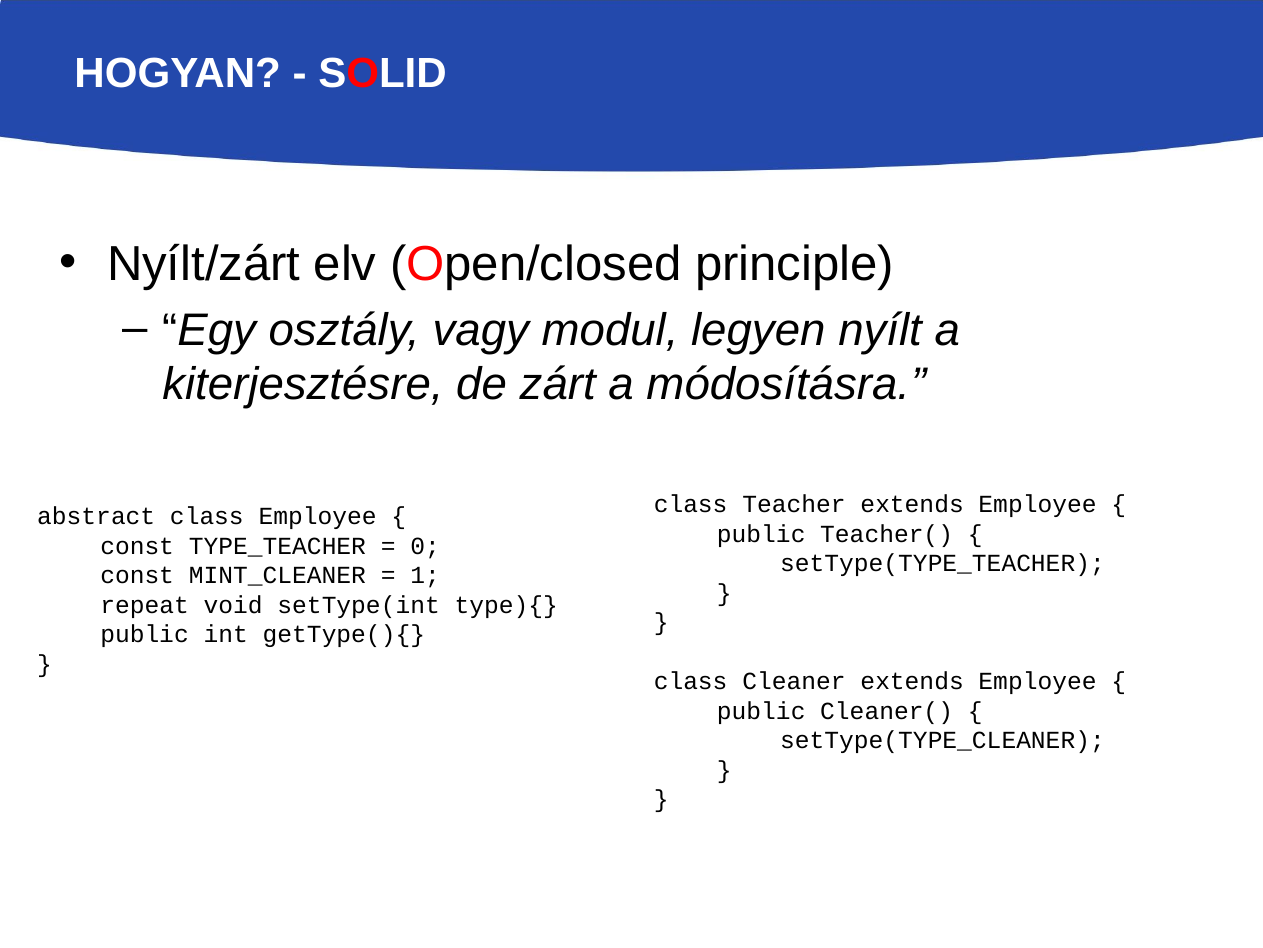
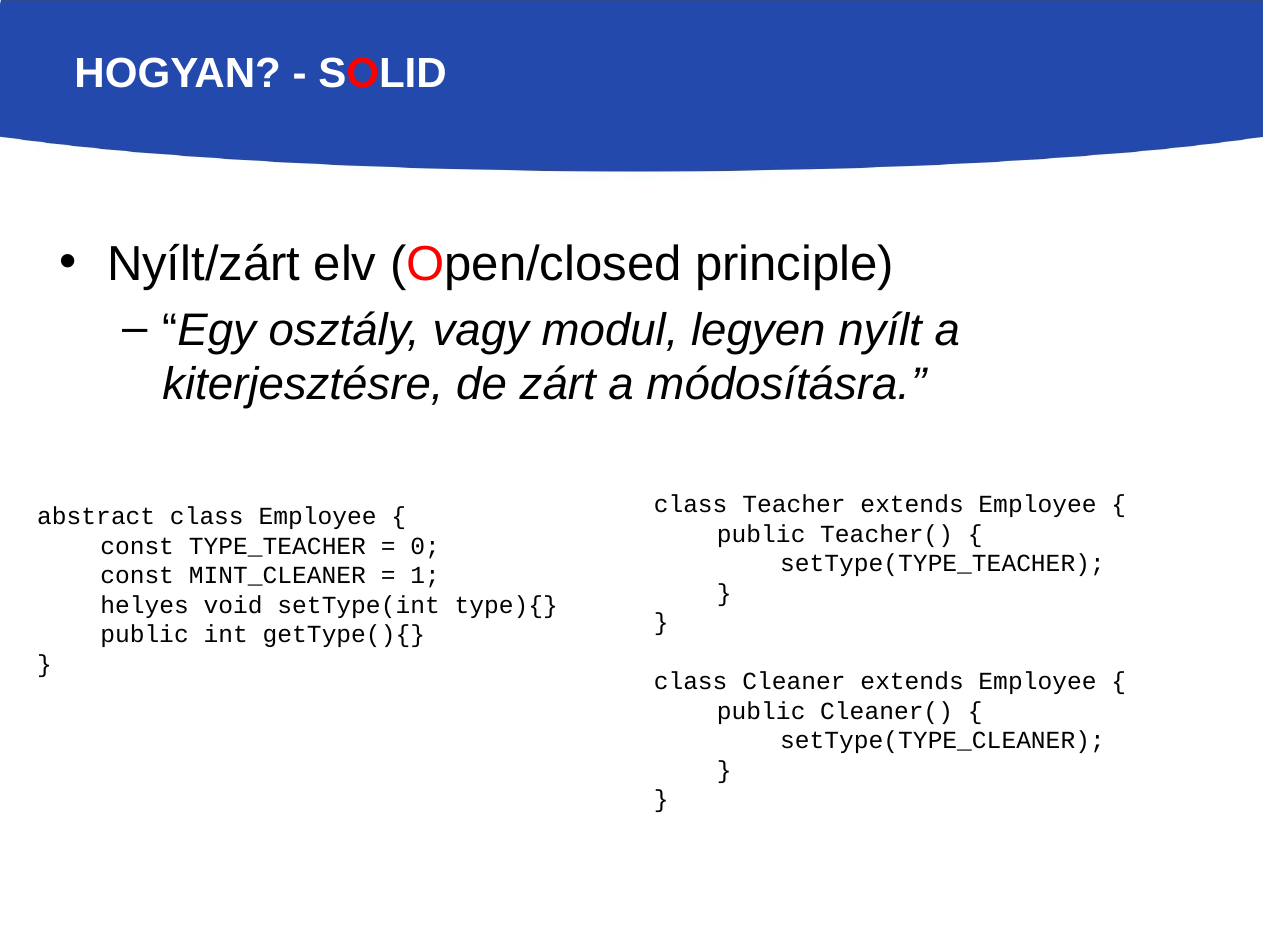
repeat: repeat -> helyes (145, 605)
